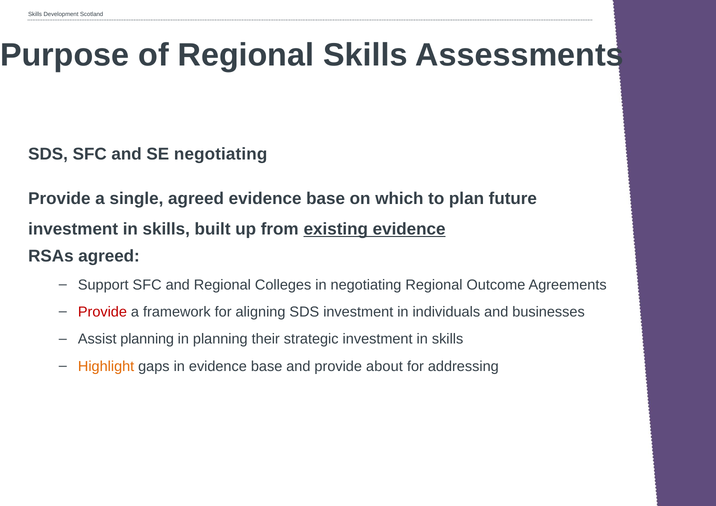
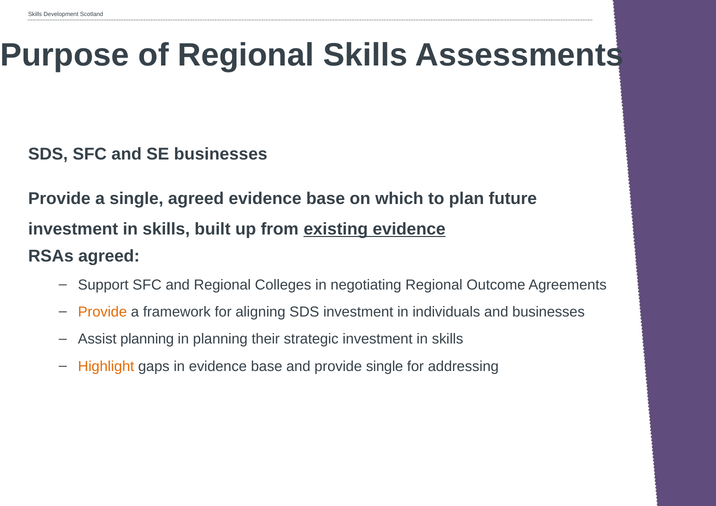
SE negotiating: negotiating -> businesses (221, 154)
Provide colour: red -> orange (102, 312)
provide about: about -> single (385, 367)
